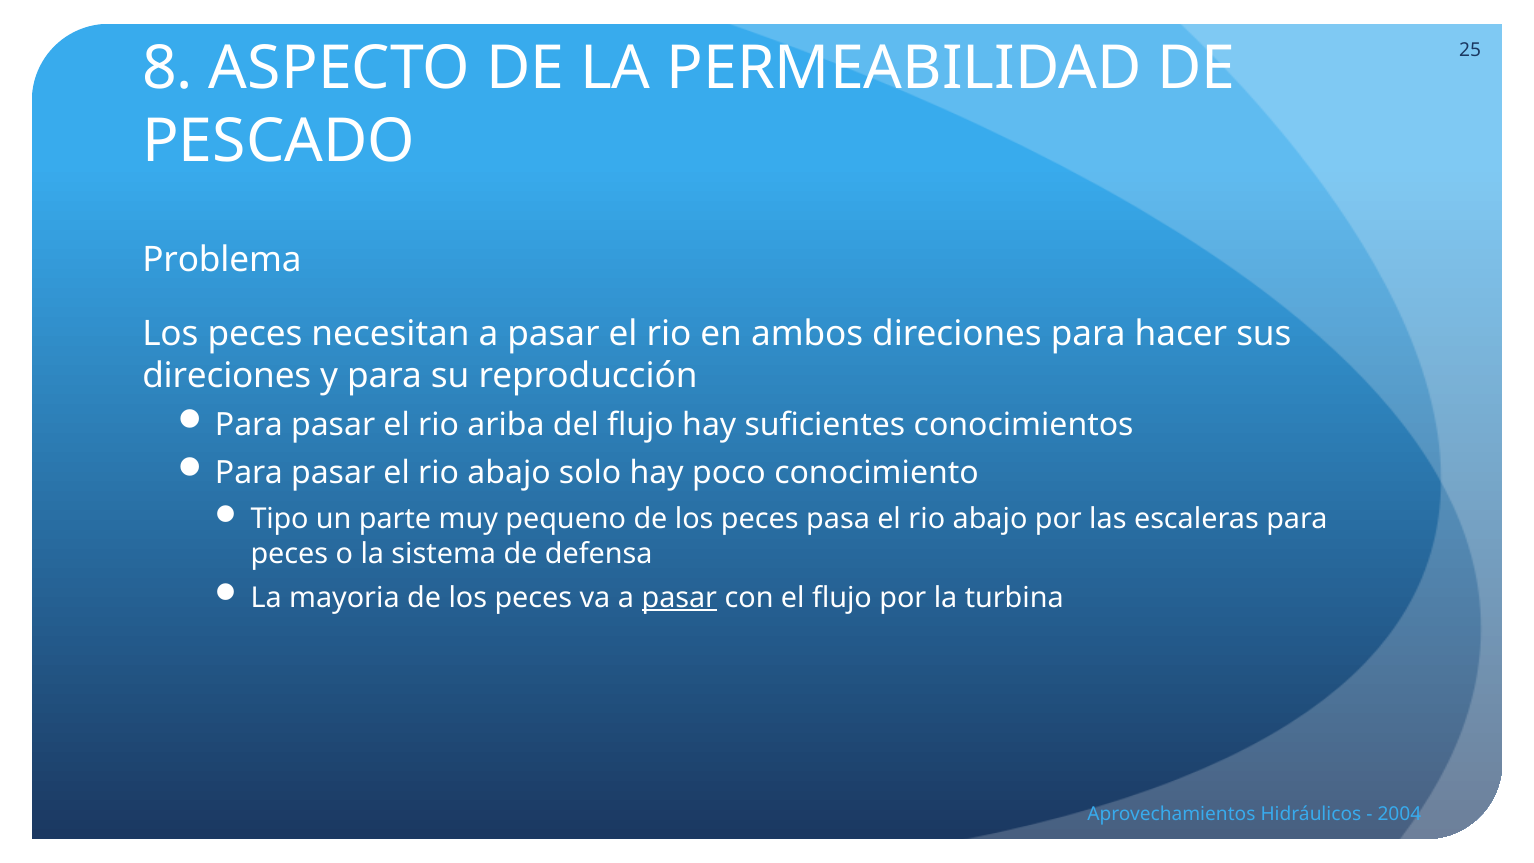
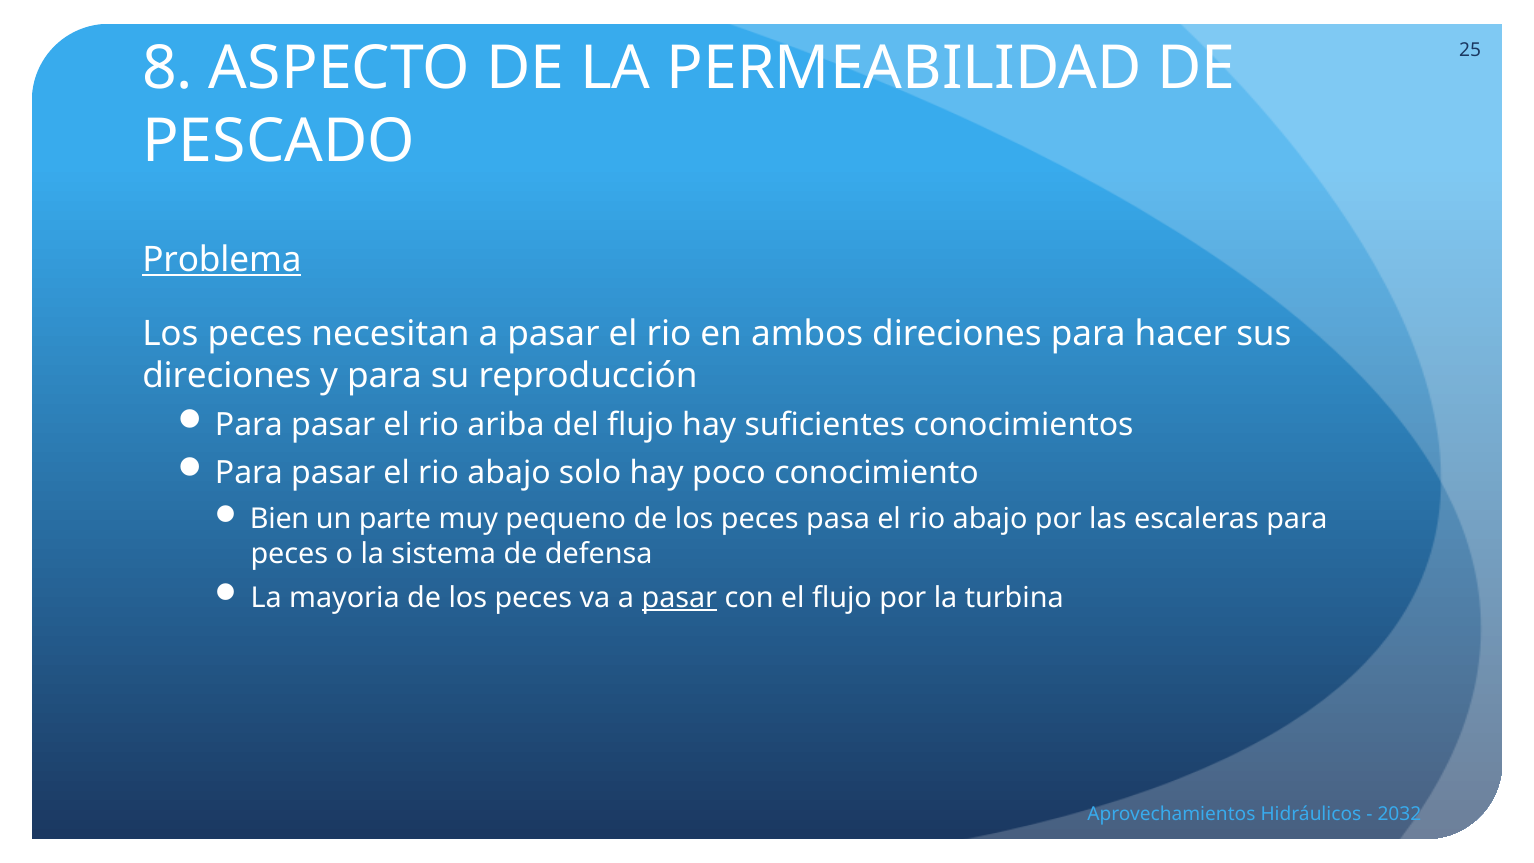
Problema underline: none -> present (222, 259)
Tipo: Tipo -> Bien (280, 519)
2004: 2004 -> 2032 (1399, 814)
